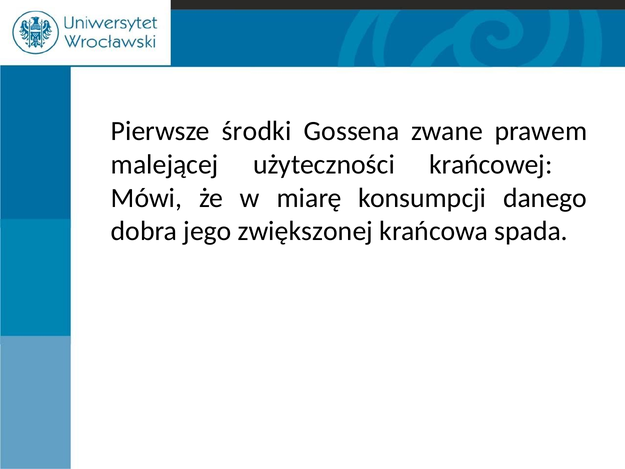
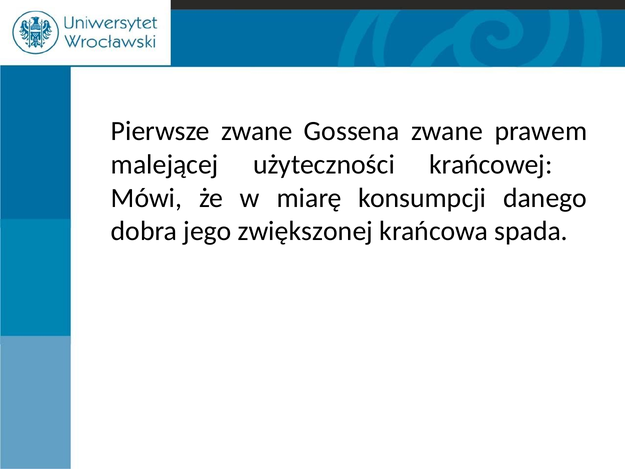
Pierwsze środki: środki -> zwane (257, 131)
